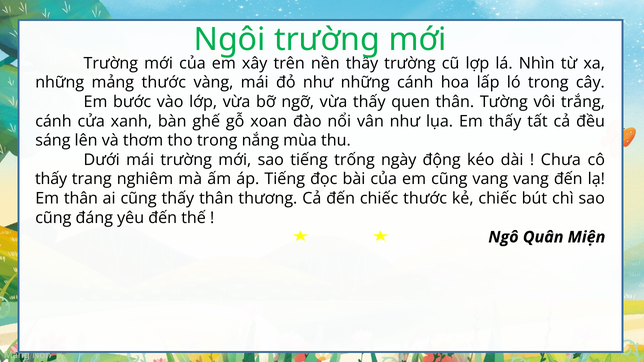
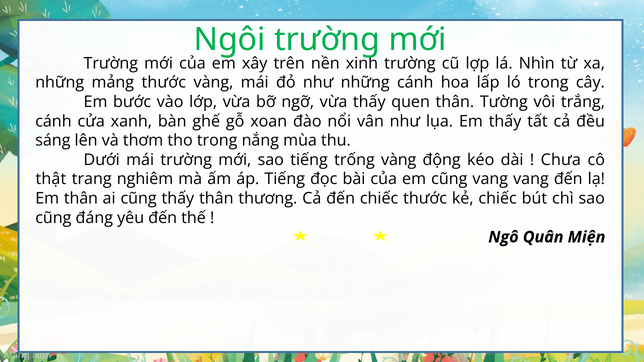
nền thấy: thấy -> xinh (362, 63)
trống ngày: ngày -> vàng (399, 160)
thấy: thấy -> thật (51, 179)
